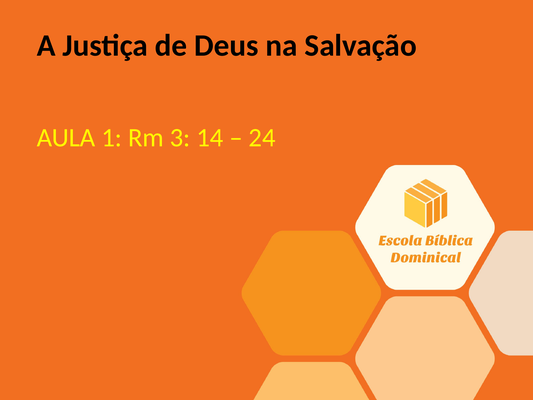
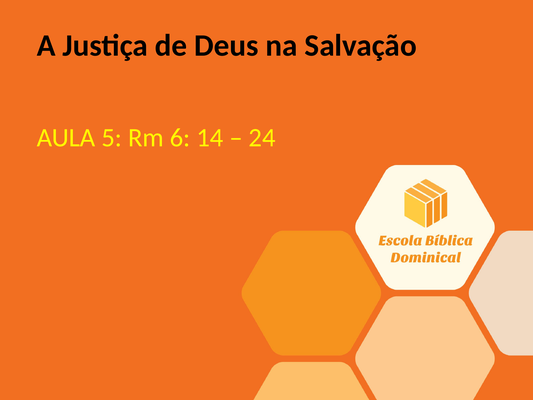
1: 1 -> 5 (112, 138)
3: 3 -> 6 (180, 138)
